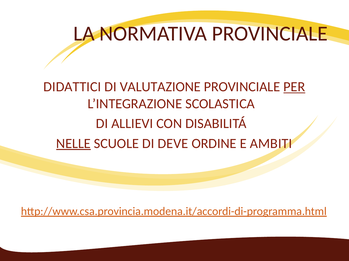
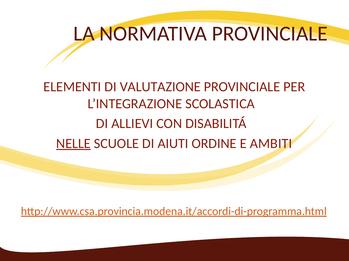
DIDATTICI: DIDATTICI -> ELEMENTI (72, 87)
PER underline: present -> none (294, 87)
DEVE: DEVE -> AIUTI (173, 144)
